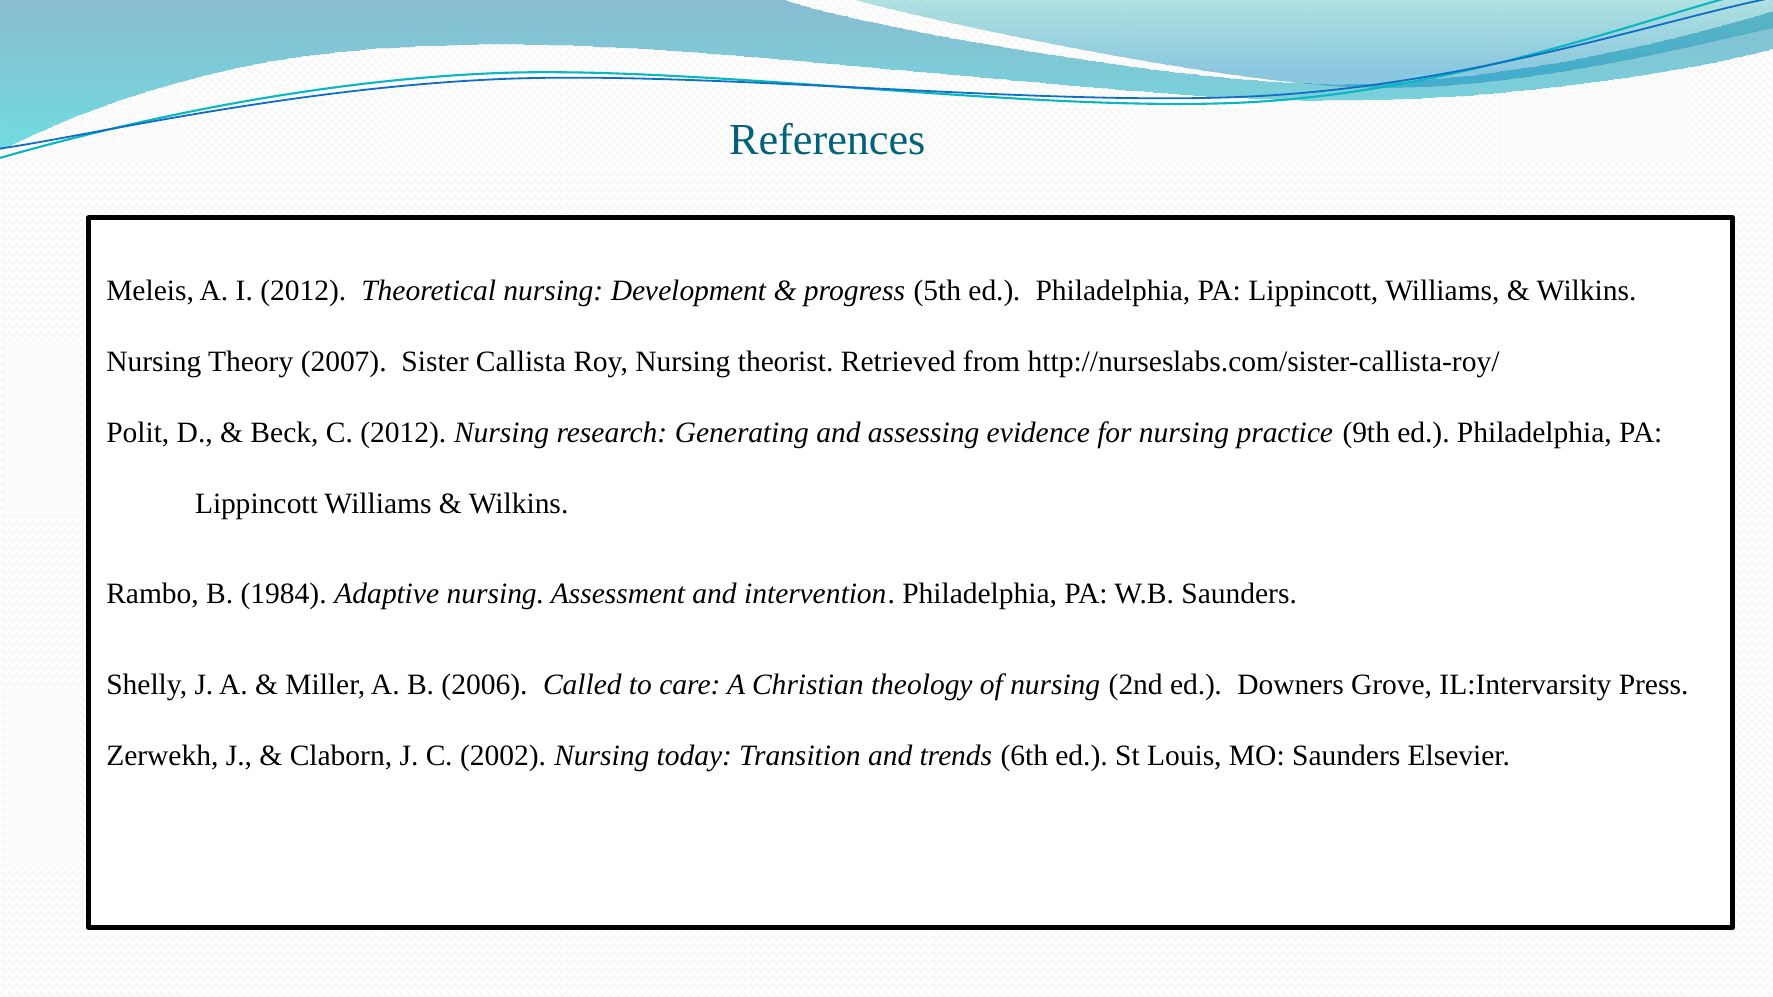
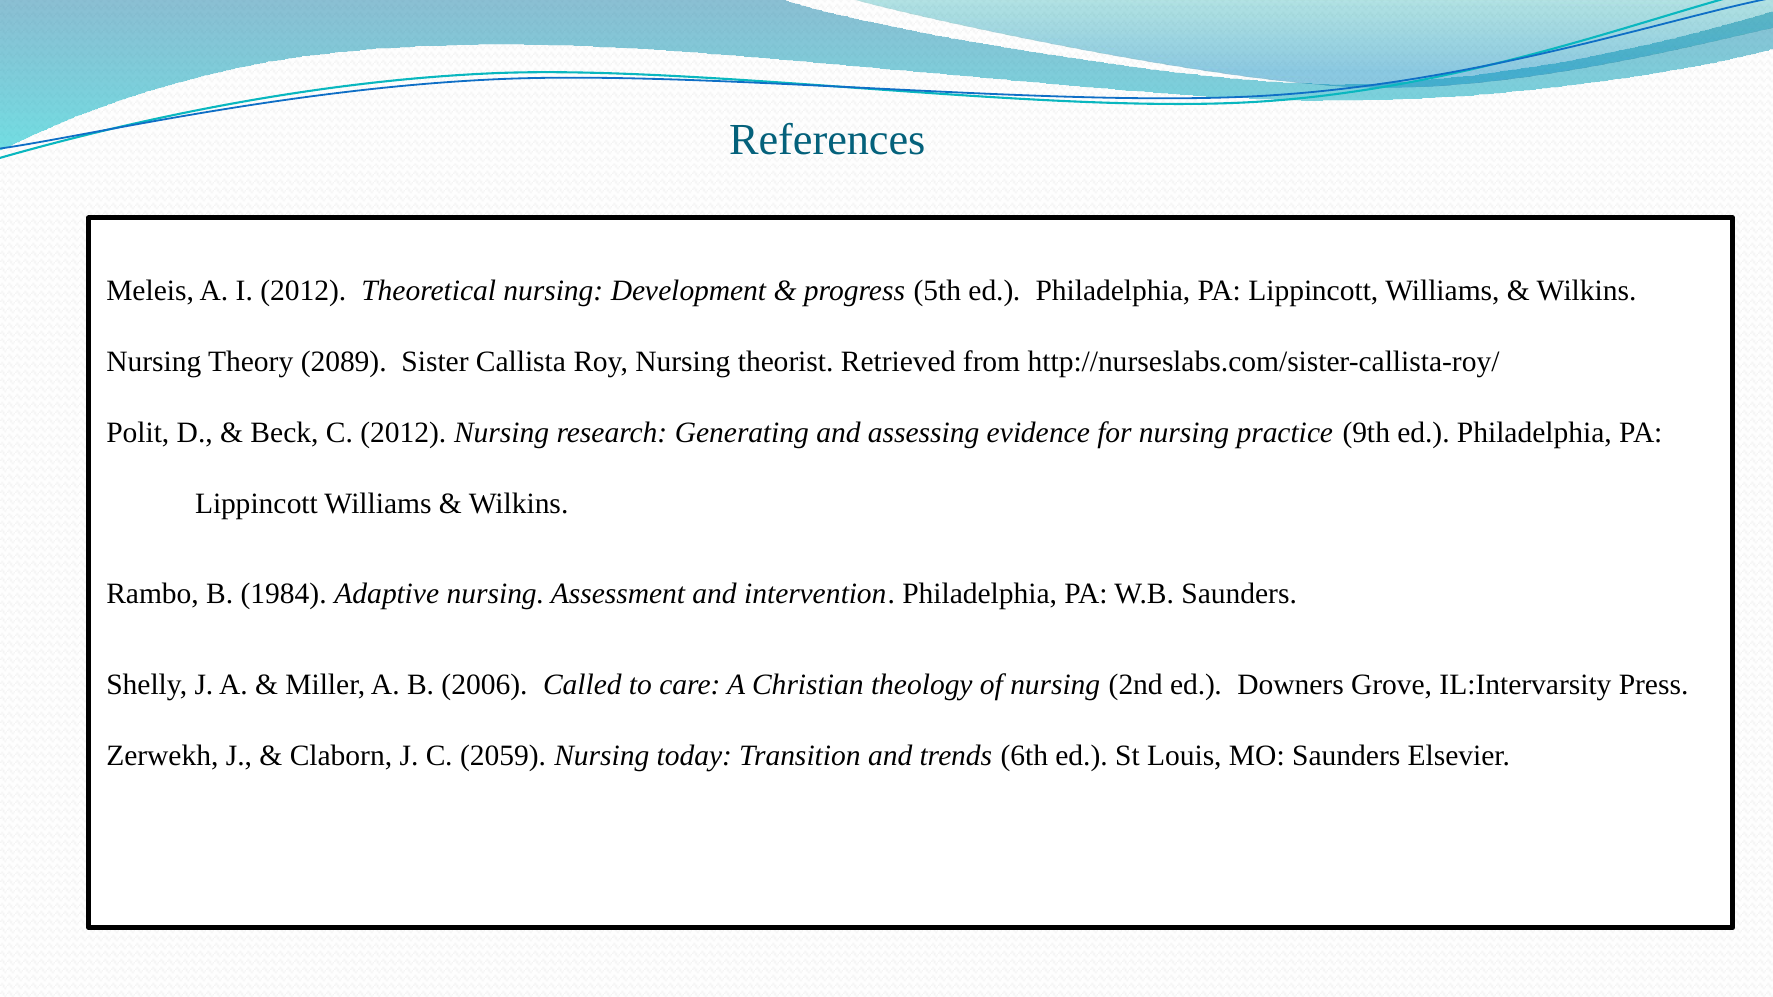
2007: 2007 -> 2089 (344, 362)
2002: 2002 -> 2059 (503, 756)
